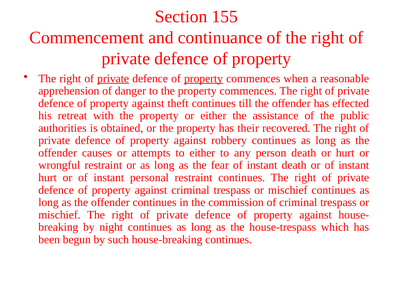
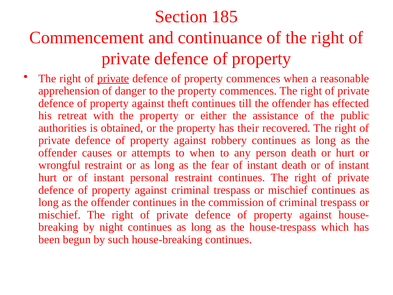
155: 155 -> 185 (225, 17)
property underline: present -> none (203, 78)
to either: either -> when (202, 153)
